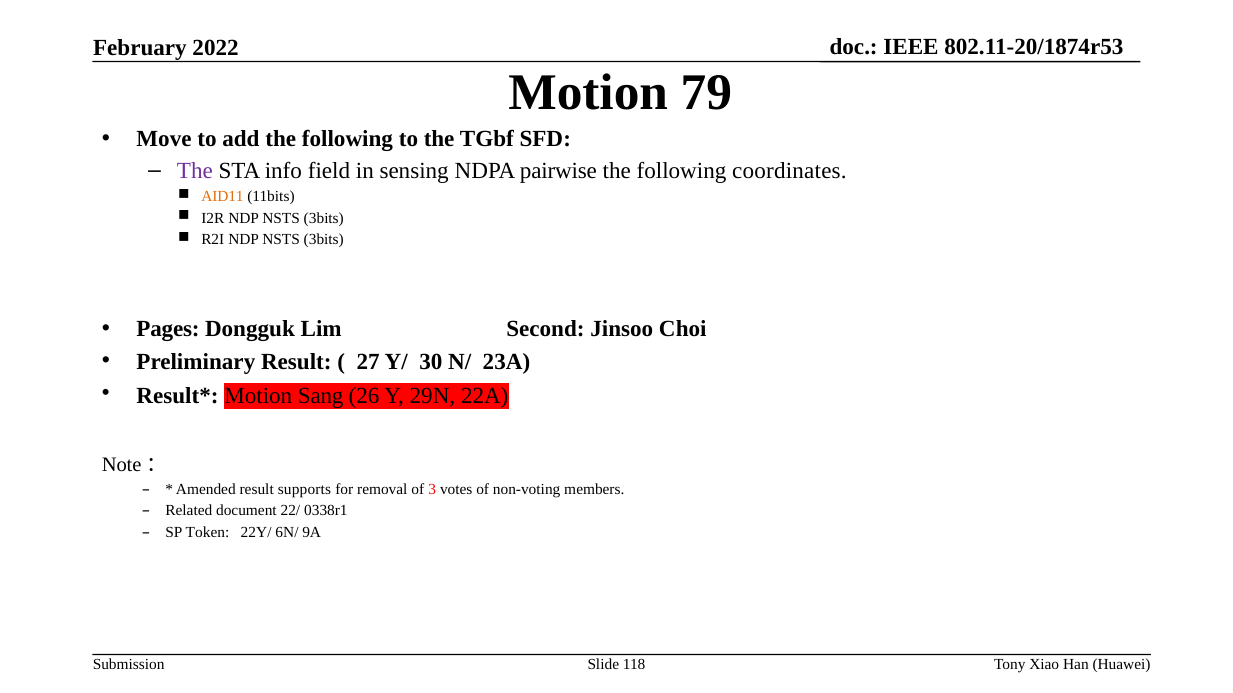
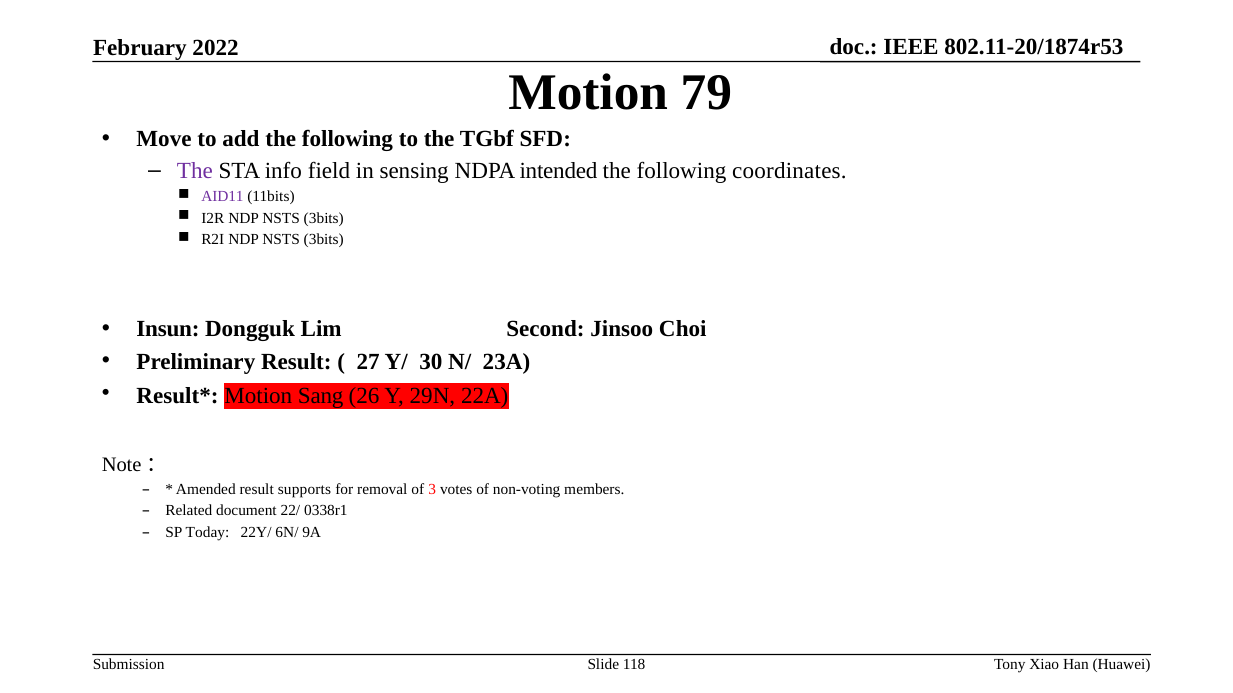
pairwise: pairwise -> intended (558, 171)
AID11 colour: orange -> purple (222, 197)
Pages: Pages -> Insun (168, 330)
Token: Token -> Today (208, 533)
